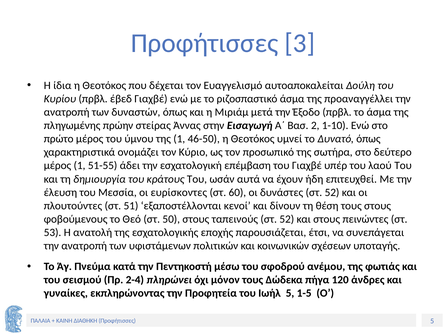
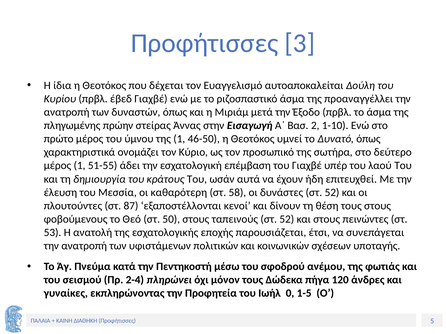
ευρίσκοντες: ευρίσκοντες -> καθαρότερη (179, 193)
60: 60 -> 58 (237, 193)
51: 51 -> 87 (131, 206)
Ιωήλ 5: 5 -> 0 (290, 294)
